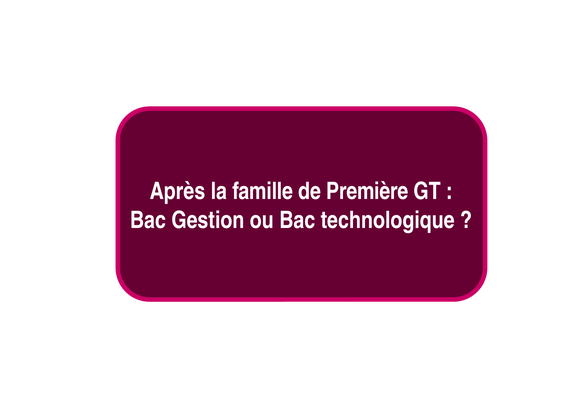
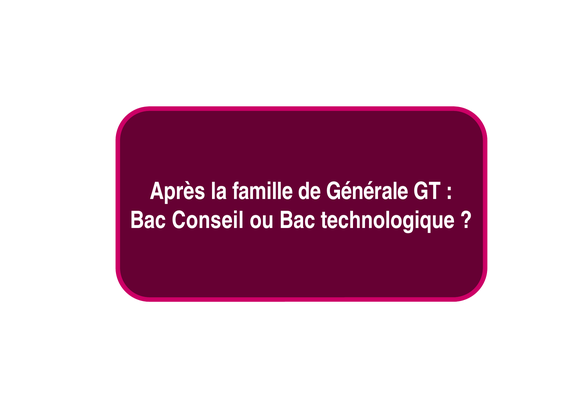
Première: Première -> Générale (367, 191)
Gestion: Gestion -> Conseil (208, 220)
